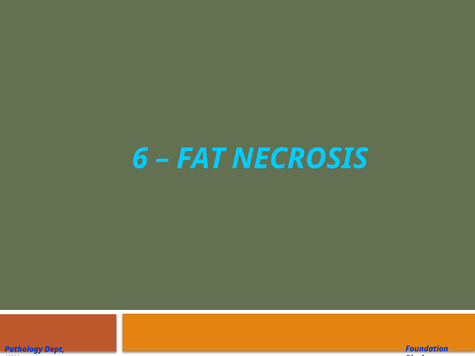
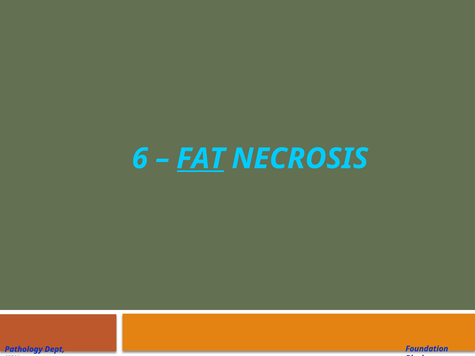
FAT underline: none -> present (201, 159)
